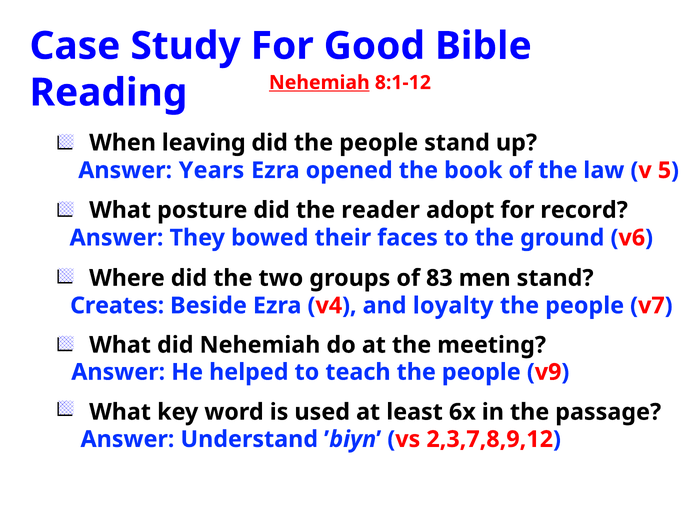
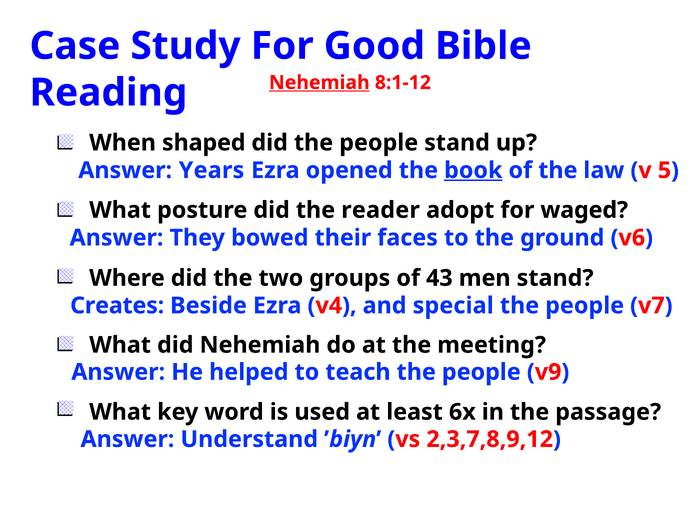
leaving: leaving -> shaped (204, 143)
book underline: none -> present (473, 170)
record: record -> waged (584, 210)
83: 83 -> 43 (439, 278)
loyalty: loyalty -> special (453, 306)
